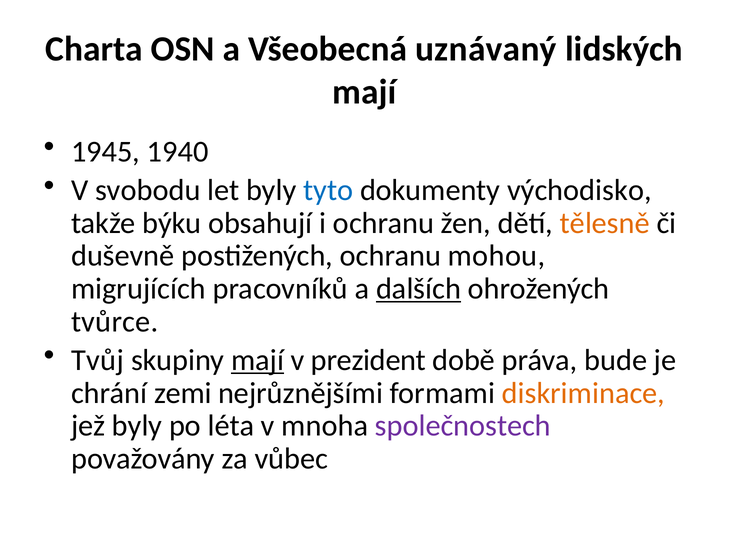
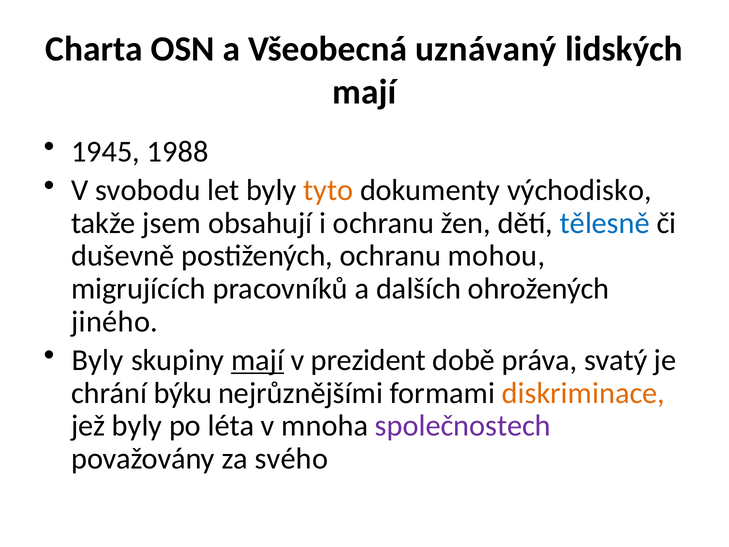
1940: 1940 -> 1988 (178, 152)
tyto colour: blue -> orange (328, 190)
býku: býku -> jsem (172, 223)
tělesně colour: orange -> blue (605, 223)
dalších underline: present -> none (419, 289)
tvůrce: tvůrce -> jiného (115, 321)
Tvůj: Tvůj -> Byly (97, 360)
bude: bude -> svatý (616, 360)
zemi: zemi -> býku (183, 393)
vůbec: vůbec -> svého (291, 458)
